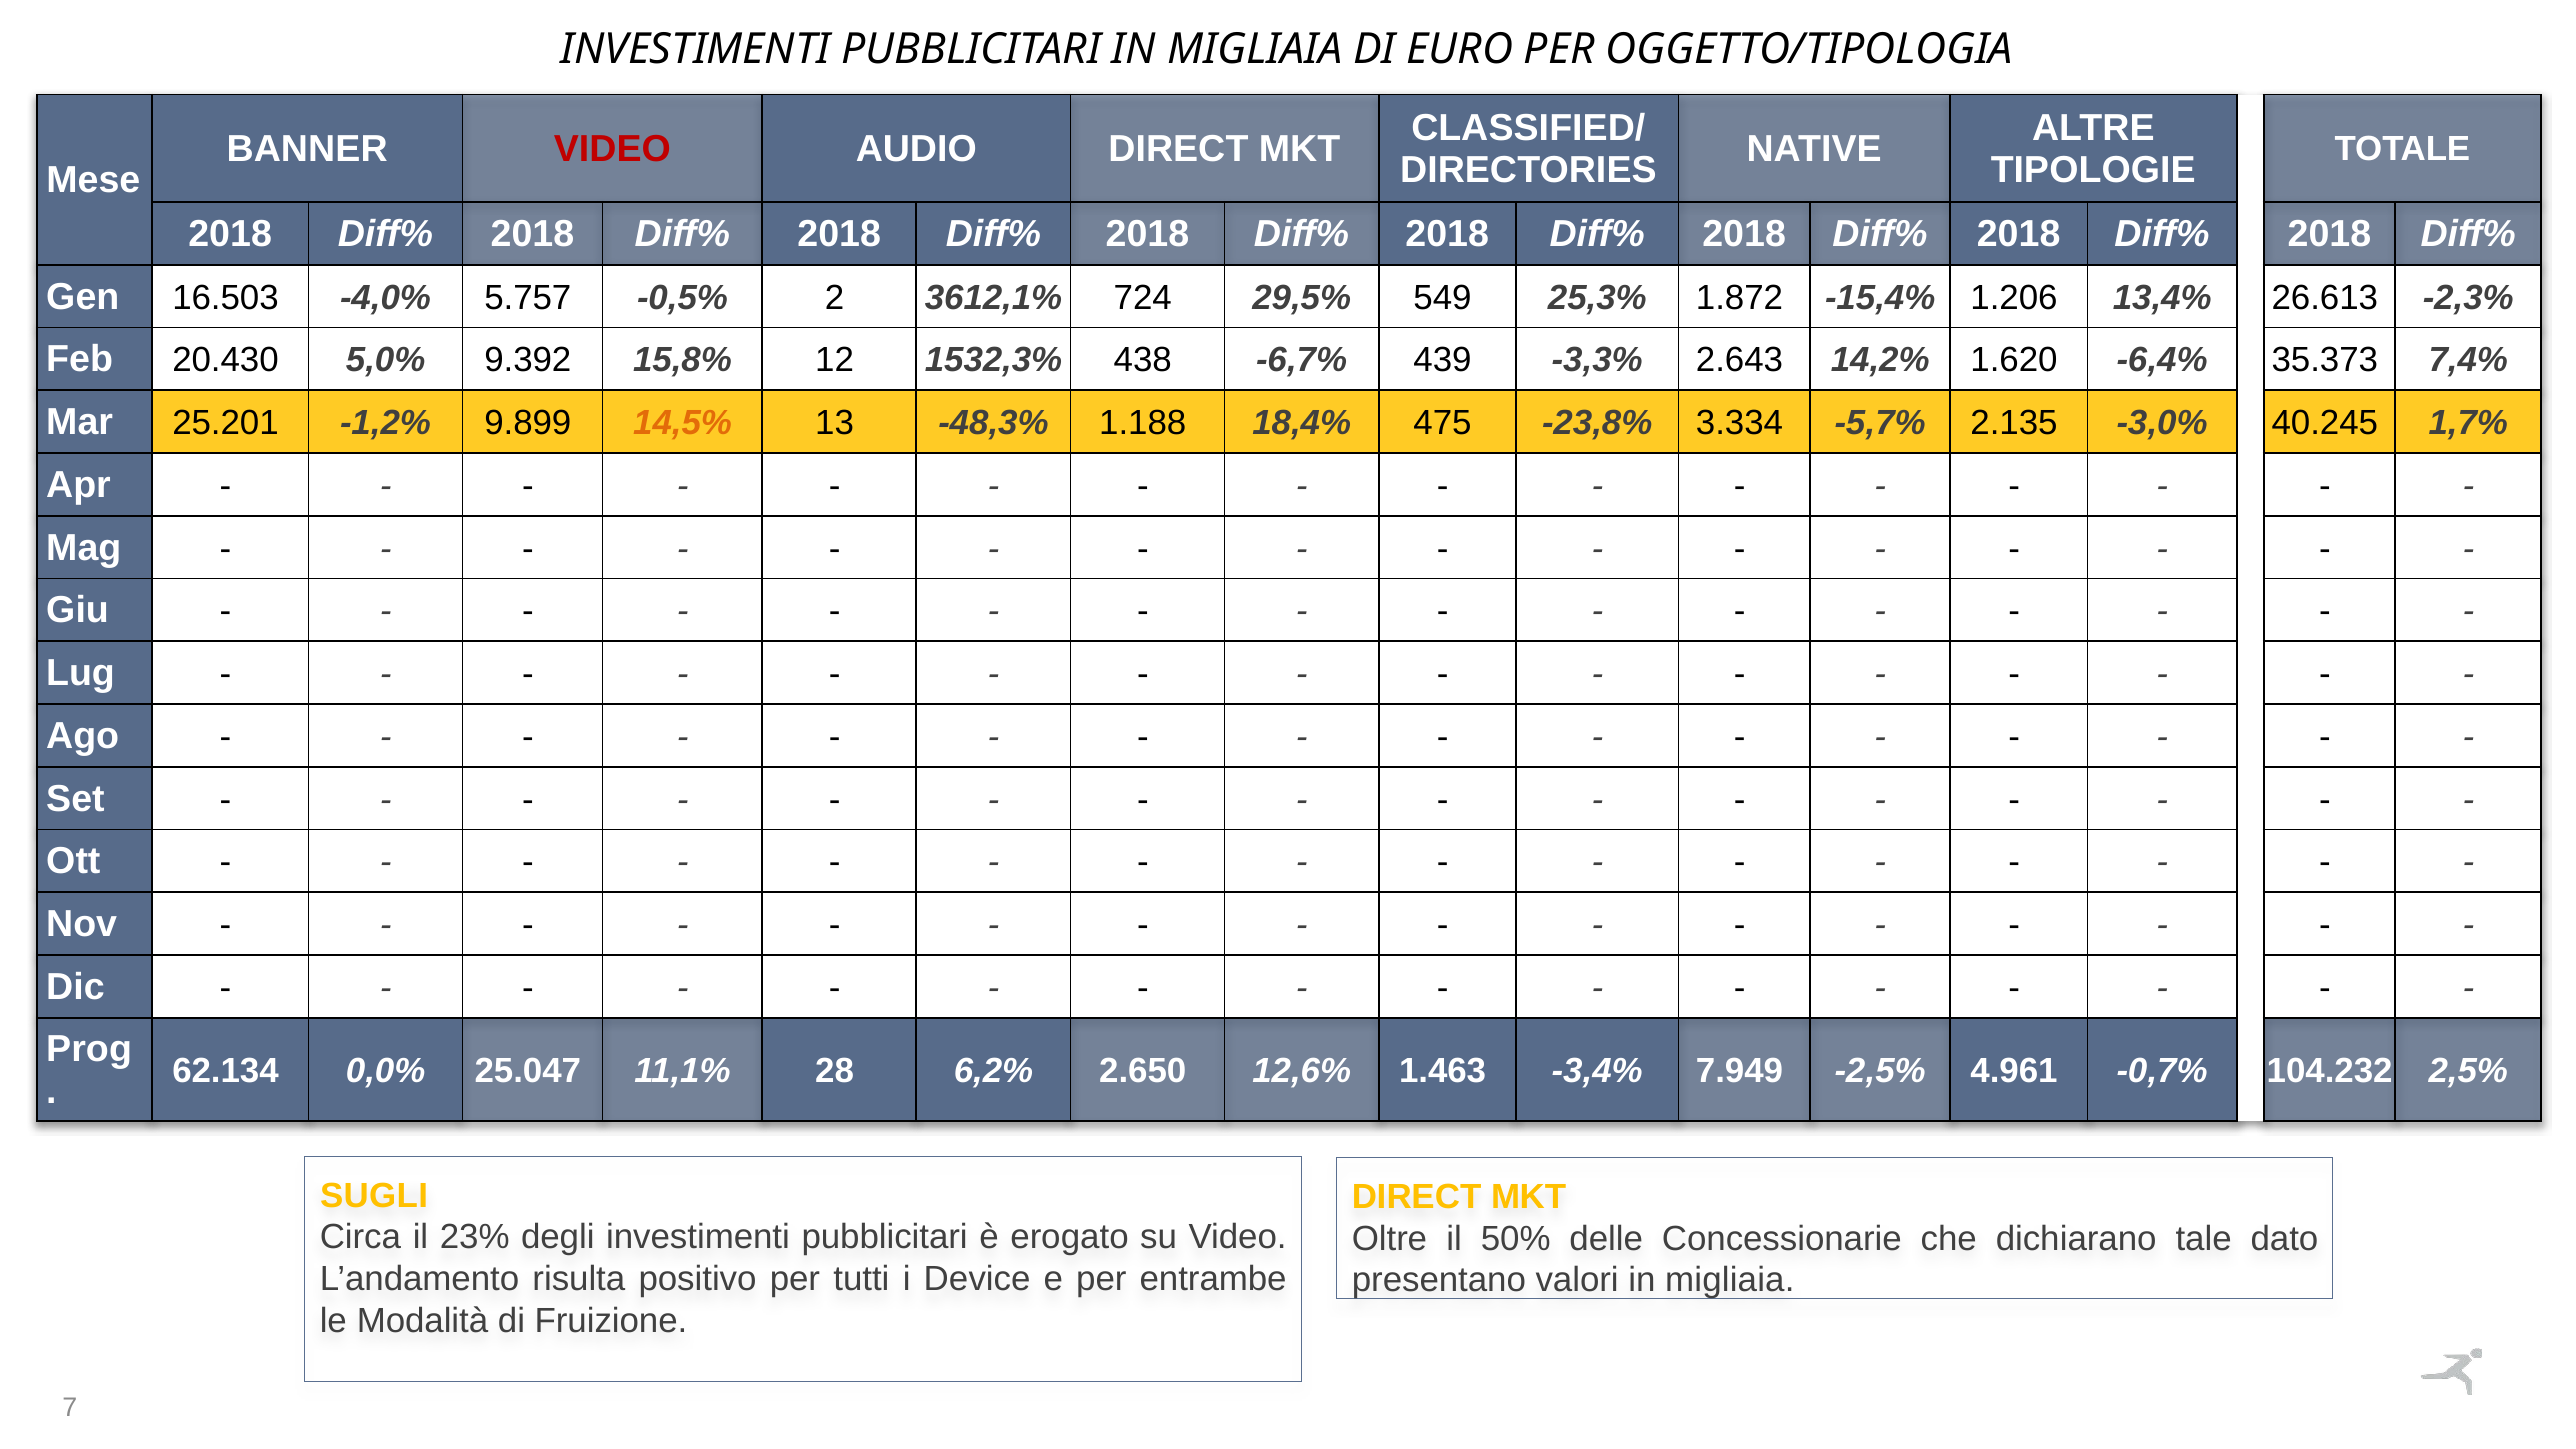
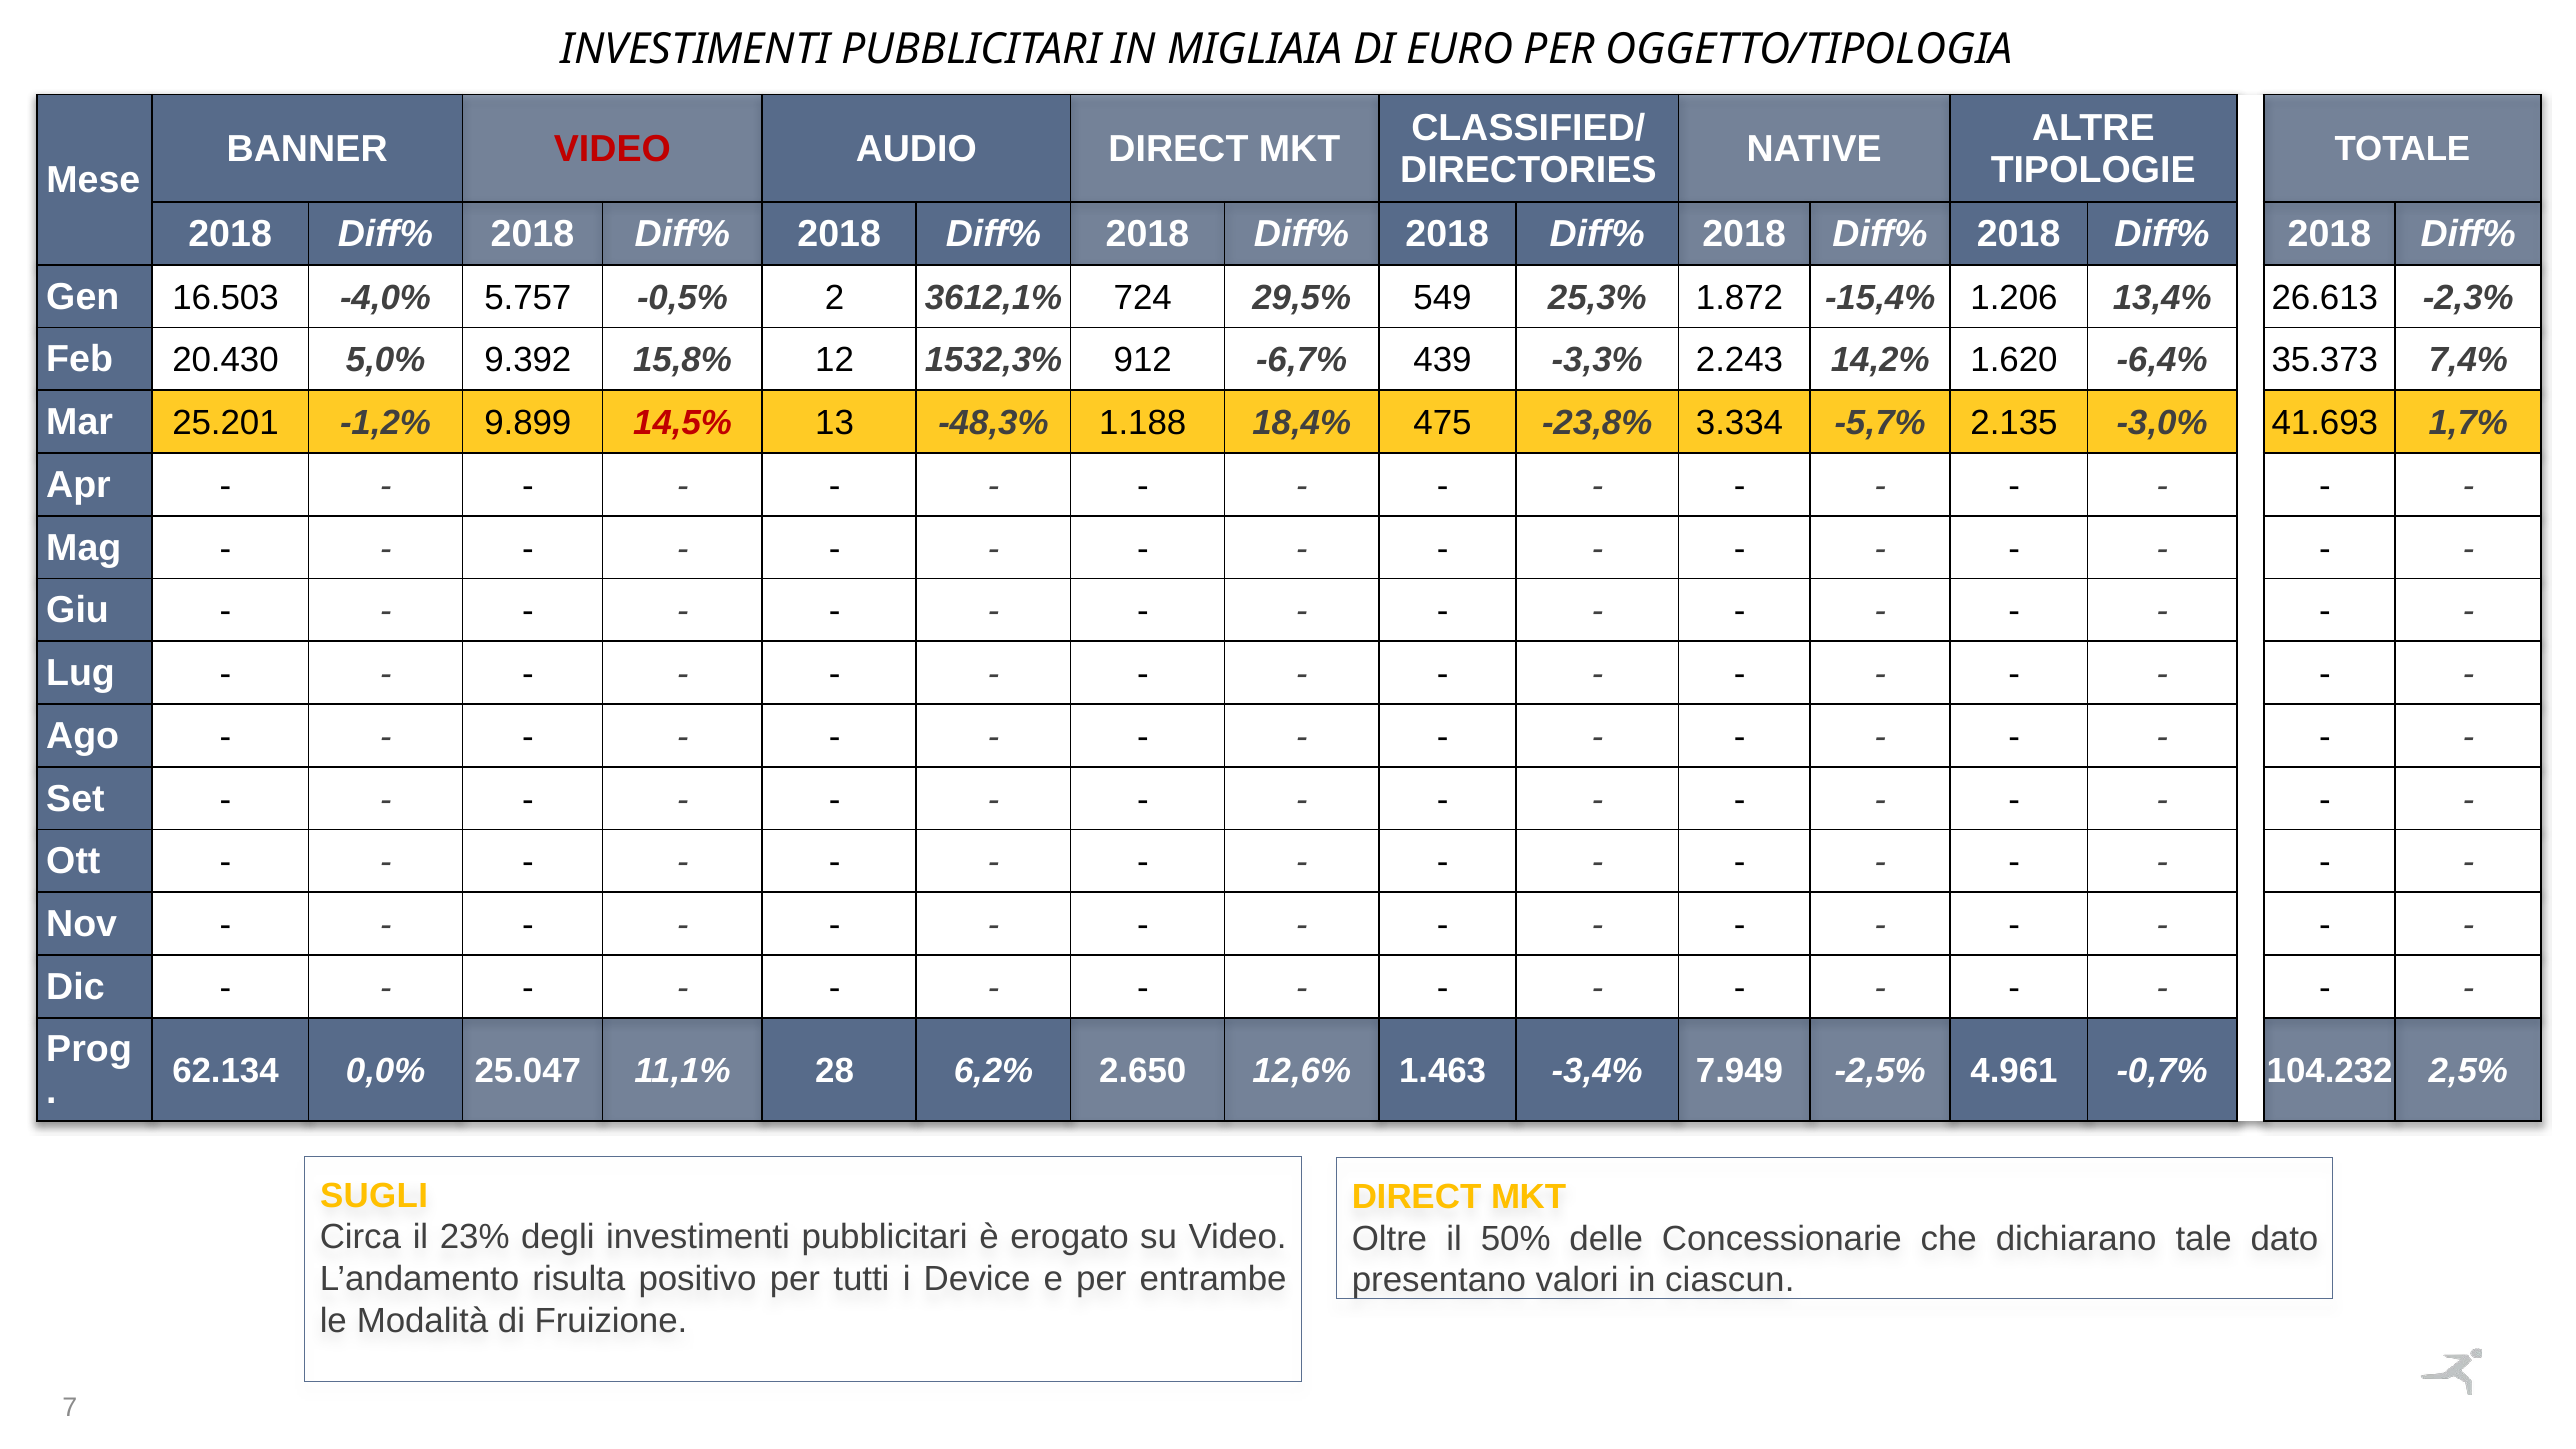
438: 438 -> 912 (1143, 360)
2.643: 2.643 -> 2.243 (1740, 360)
14,5% colour: orange -> red (683, 423)
40.245: 40.245 -> 41.693 (2325, 423)
valori in migliaia: migliaia -> ciascun (1730, 1280)
